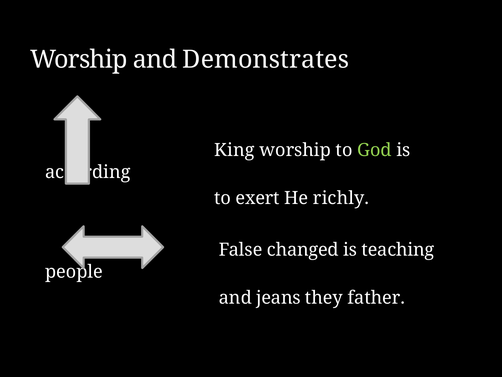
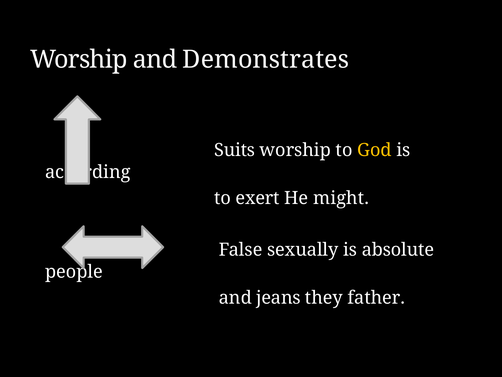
King: King -> Suits (235, 150)
God colour: light green -> yellow (374, 150)
richly: richly -> might (341, 198)
changed: changed -> sexually (303, 250)
teaching: teaching -> absolute (398, 250)
